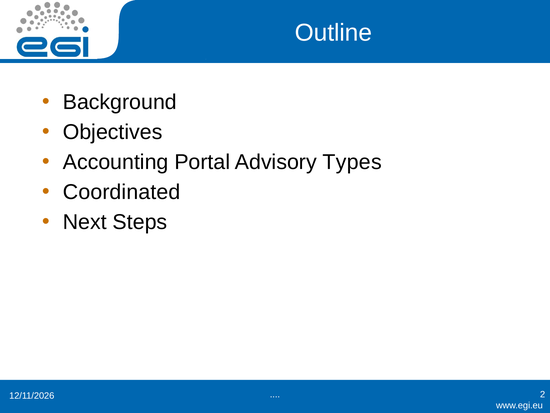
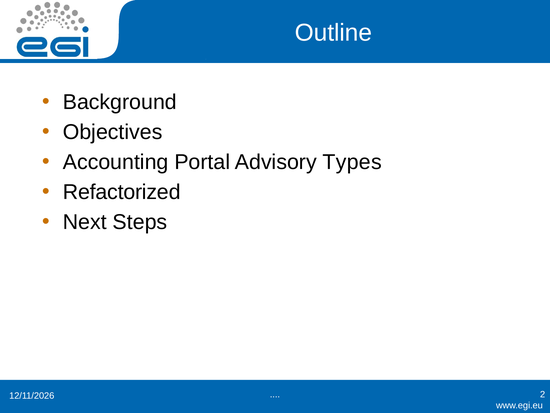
Coordinated: Coordinated -> Refactorized (122, 192)
